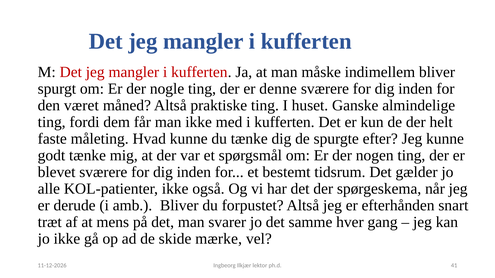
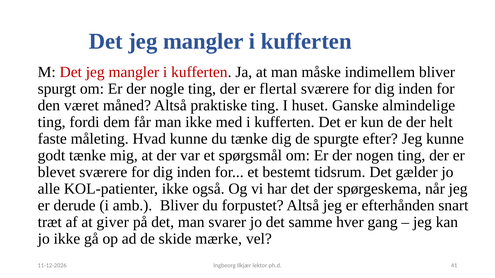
denne: denne -> flertal (278, 89)
mens: mens -> giver (113, 223)
